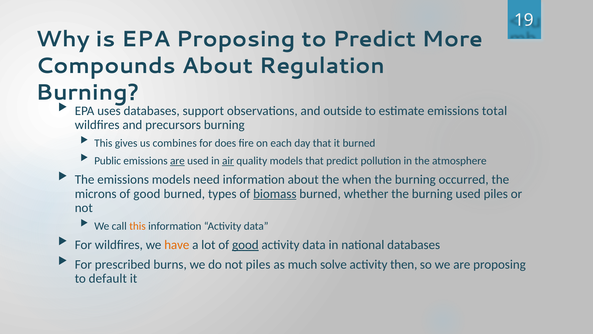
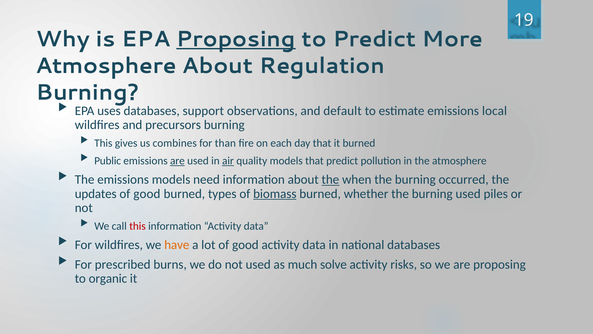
Proposing underline: none -> present (236, 39)
Compounds: Compounds -> Atmosphere (106, 66)
outside: outside -> default (343, 111)
total: total -> local (495, 111)
does: does -> than (225, 143)
the underline: none -> present (330, 179)
microns: microns -> updates (96, 193)
this colour: orange -> red (137, 226)
good underline: present -> none (245, 245)
not piles: piles -> used (258, 264)
then: then -> risks (404, 264)
default: default -> organic (108, 278)
